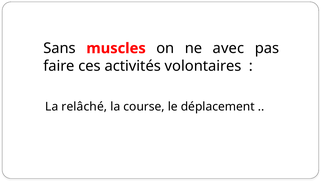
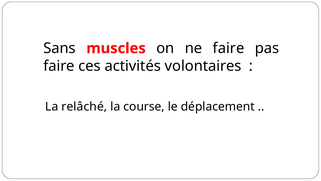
ne avec: avec -> faire (229, 48)
